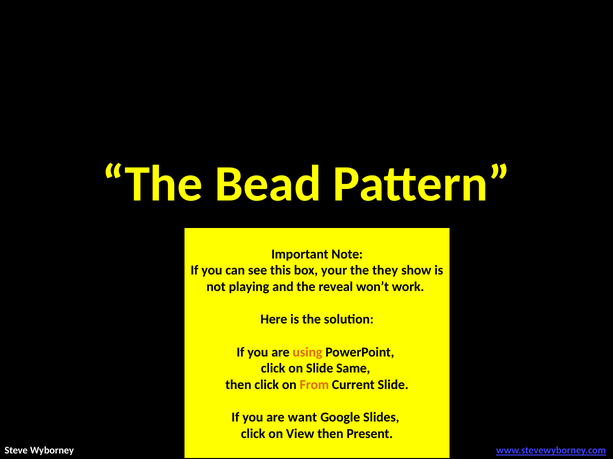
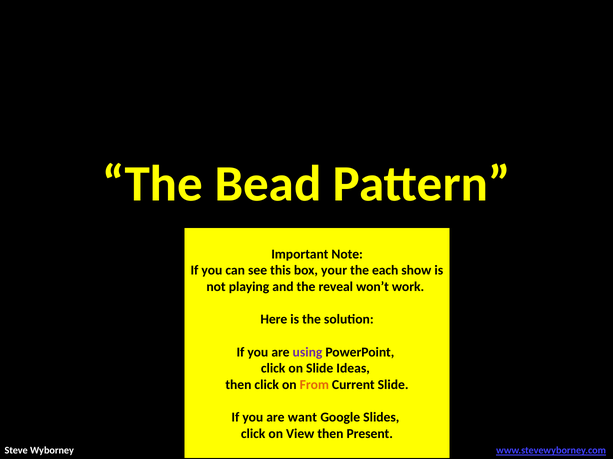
they: they -> each (385, 271)
using colour: orange -> purple (308, 353)
Same: Same -> Ideas (353, 369)
